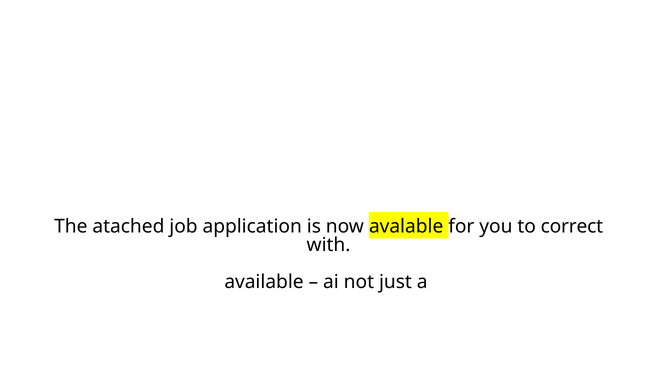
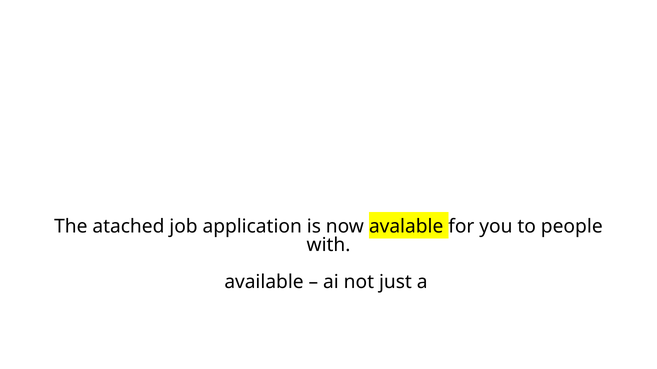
correct: correct -> people (572, 227)
